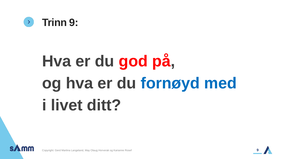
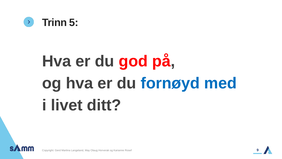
Trinn 9: 9 -> 5 (74, 23)
